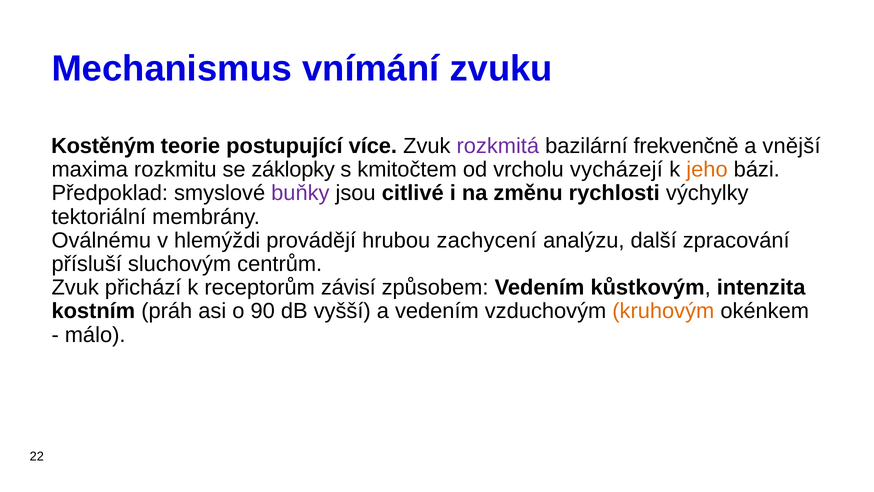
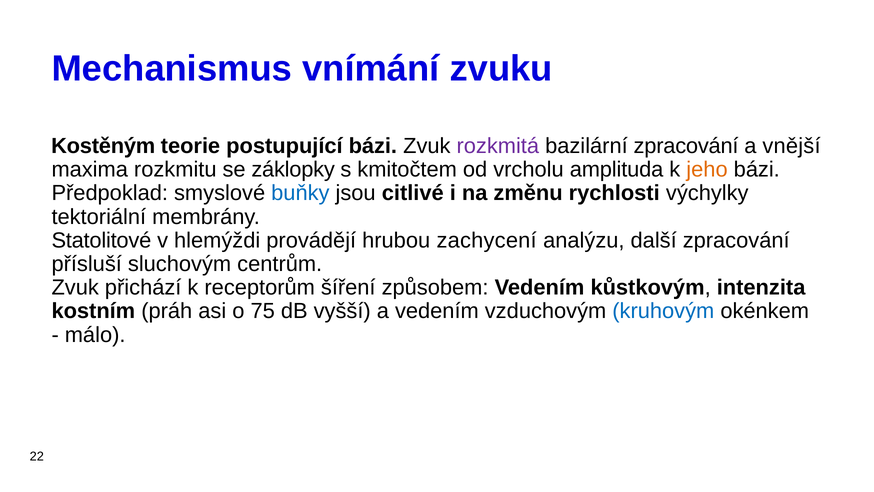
postupující více: více -> bázi (373, 146)
bazilární frekvenčně: frekvenčně -> zpracování (686, 146)
vycházejí: vycházejí -> amplituda (617, 169)
buňky colour: purple -> blue (300, 193)
Oválnému: Oválnému -> Statolitové (101, 240)
závisí: závisí -> šíření (348, 287)
90: 90 -> 75 (263, 311)
kruhovým colour: orange -> blue (663, 311)
